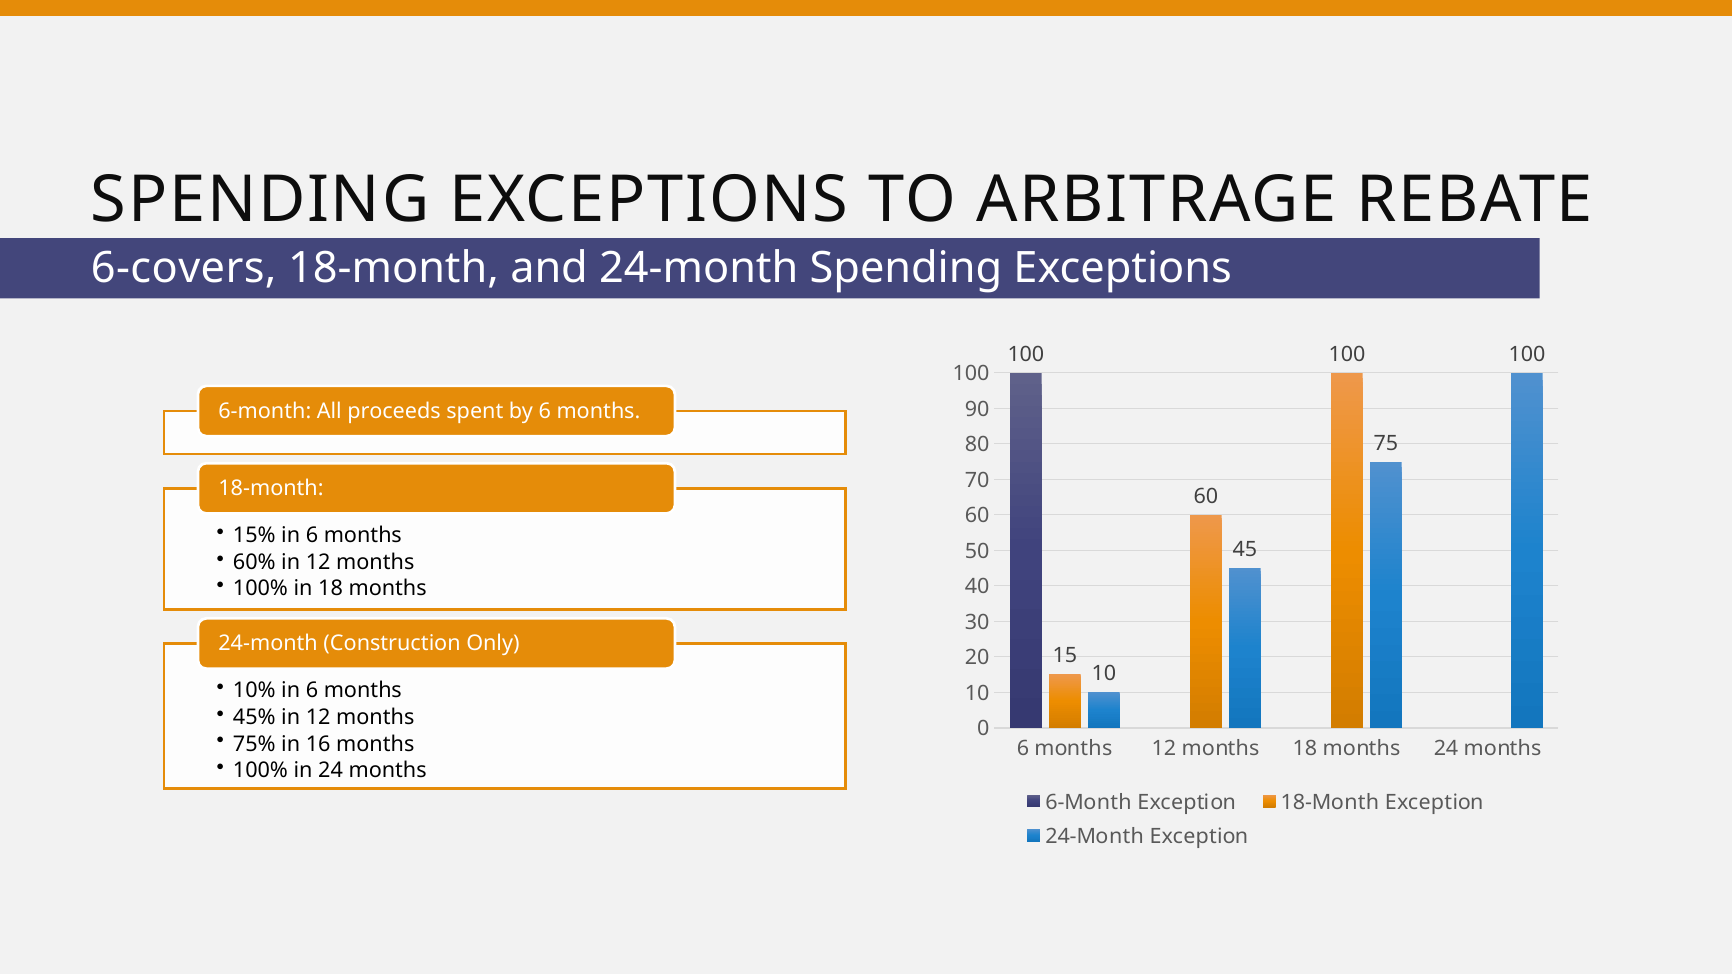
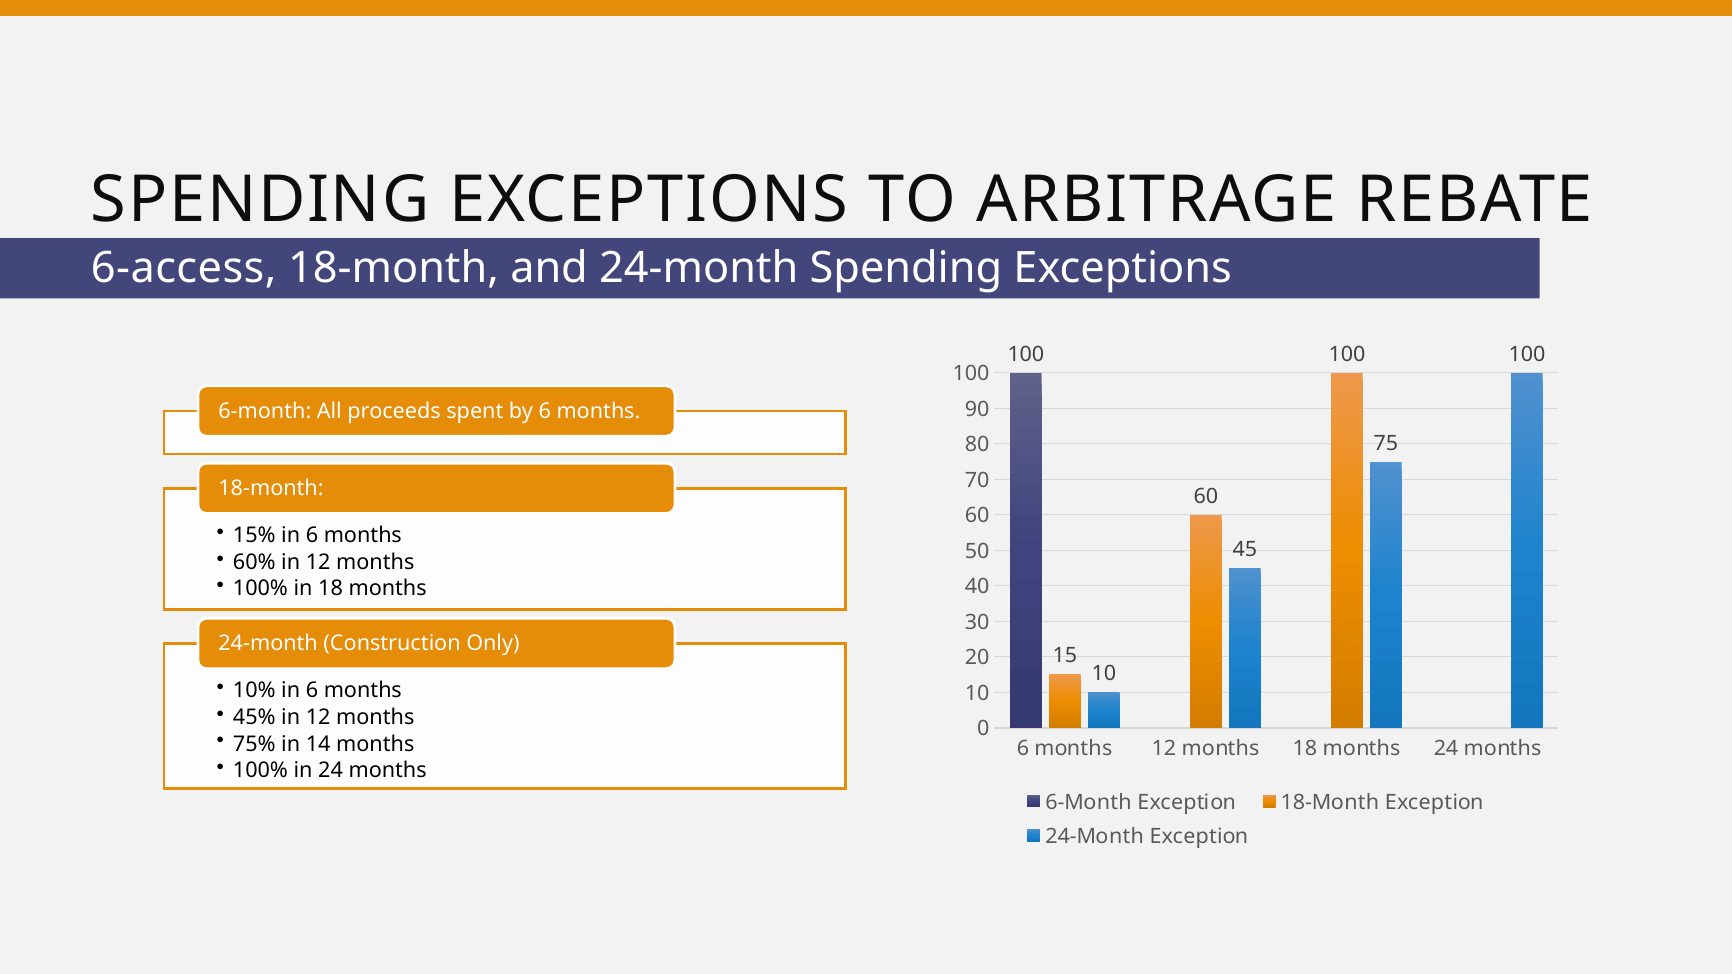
6-covers: 6-covers -> 6-access (184, 268)
16: 16 -> 14 (318, 744)
